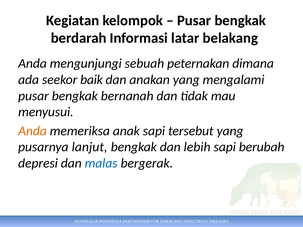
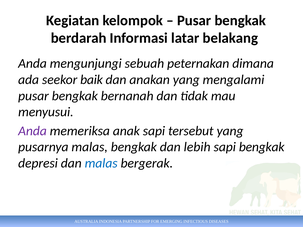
Anda colour: orange -> purple (32, 131)
pusarnya lanjut: lanjut -> malas (90, 147)
sapi berubah: berubah -> bengkak (262, 147)
